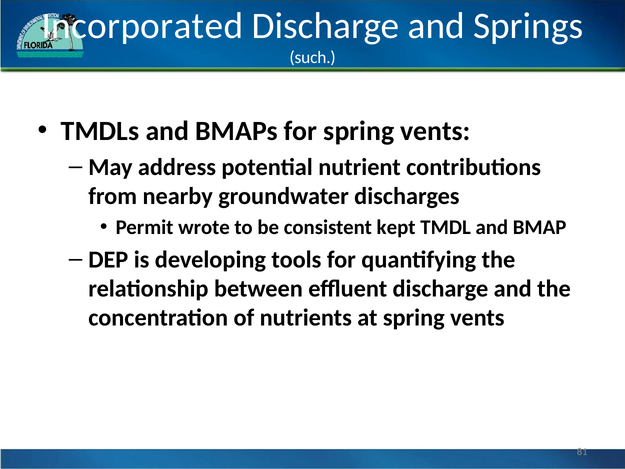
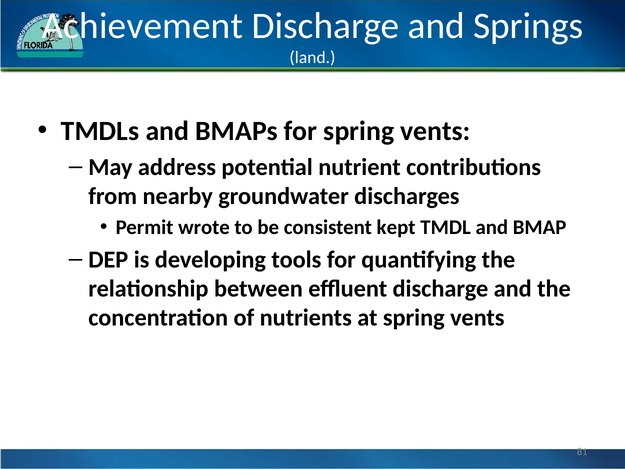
Incorporated: Incorporated -> Achievement (142, 26)
such: such -> land (312, 57)
